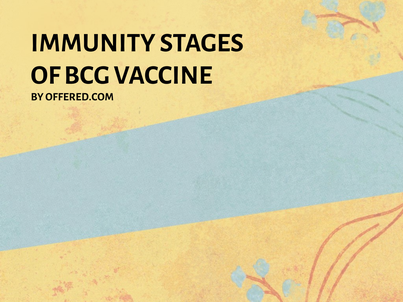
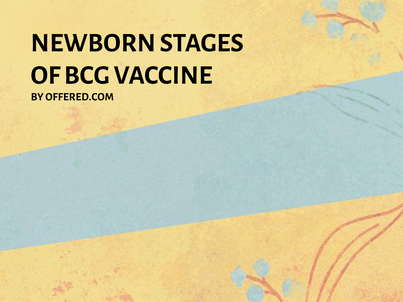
IMMUNITY: IMMUNITY -> NEWBORN (93, 43)
